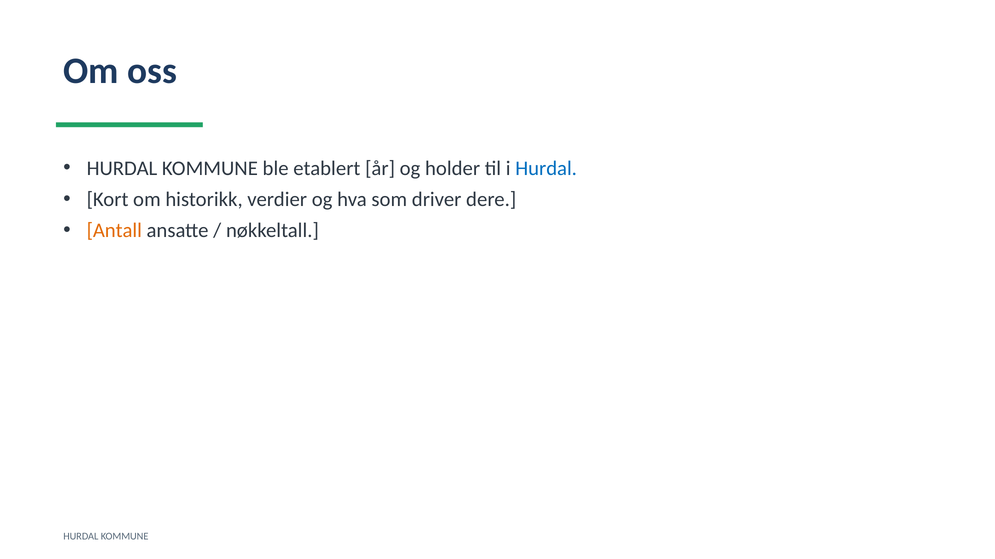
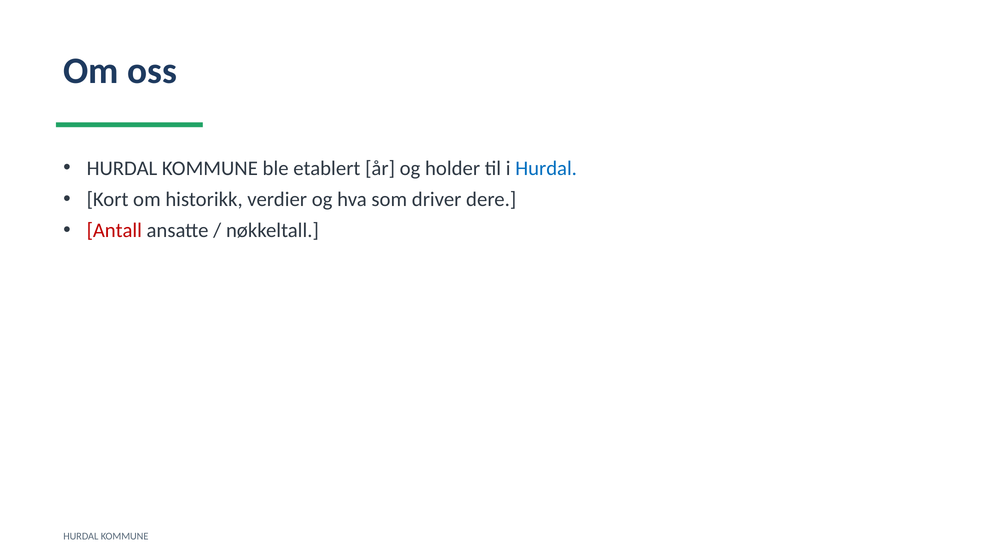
Antall colour: orange -> red (114, 231)
